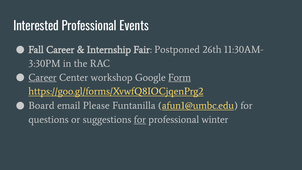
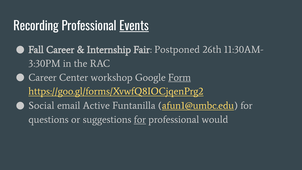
Interested: Interested -> Recording (36, 26)
Events underline: none -> present (134, 26)
Career underline: present -> none (43, 77)
Board: Board -> Social (41, 105)
Please: Please -> Active (96, 105)
winter: winter -> would (215, 120)
